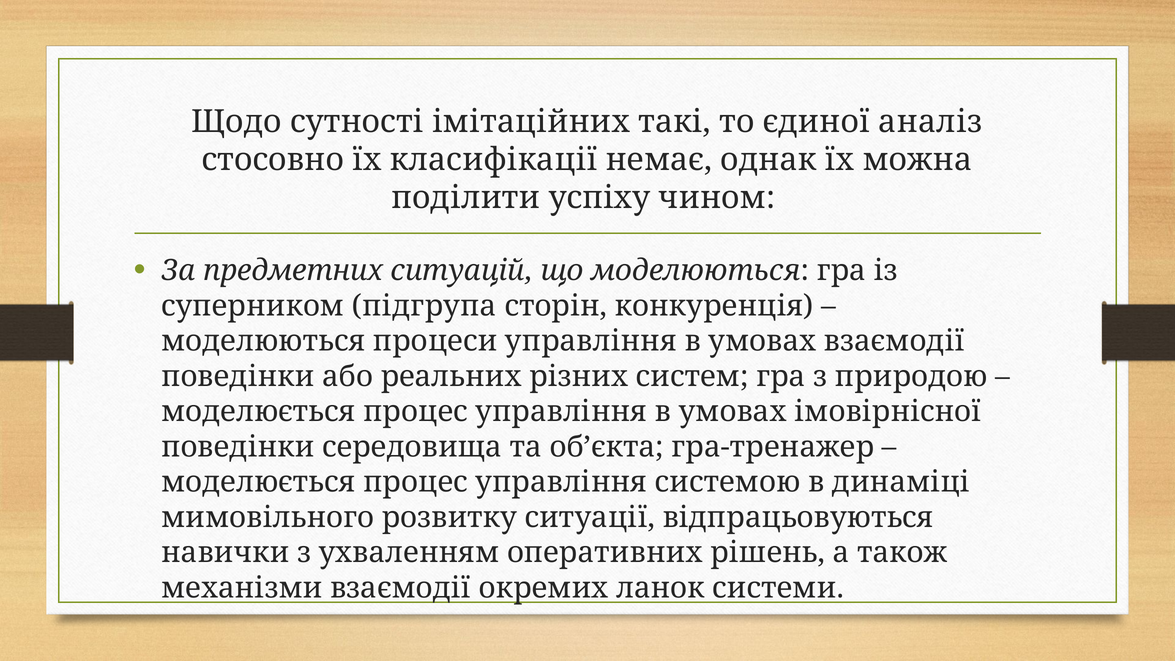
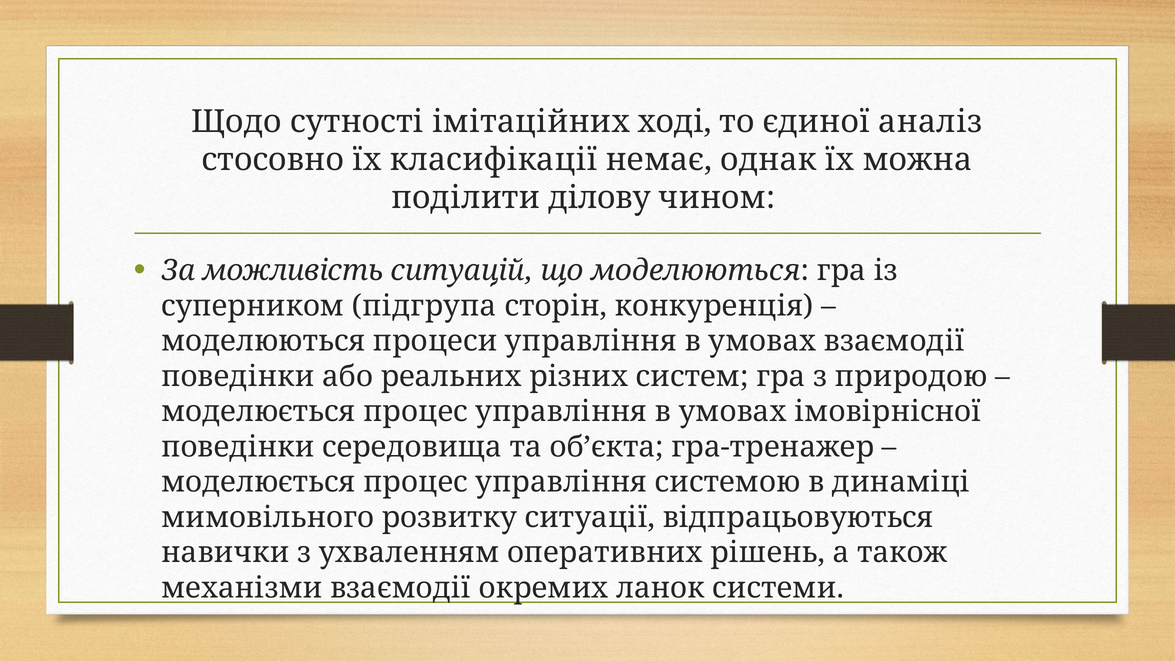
такі: такі -> ході (675, 122)
успіху: успіху -> ділову (600, 198)
предметних: предметних -> можливість (293, 271)
